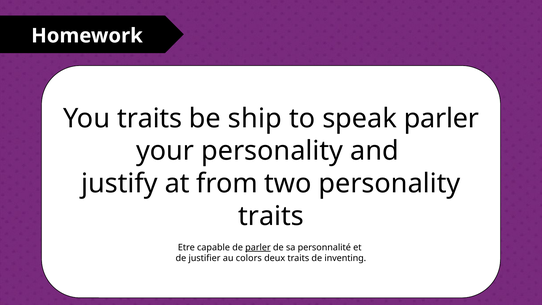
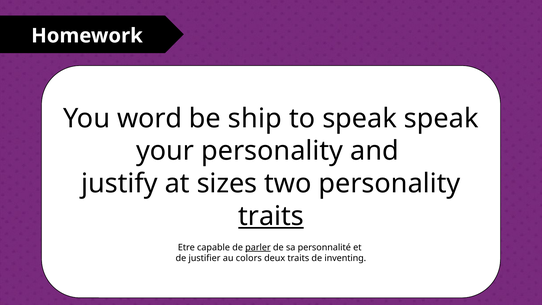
You traits: traits -> word (150, 118)
speak parler: parler -> speak (441, 118)
from: from -> sizes (227, 184)
traits underline: none -> present (271, 216)
